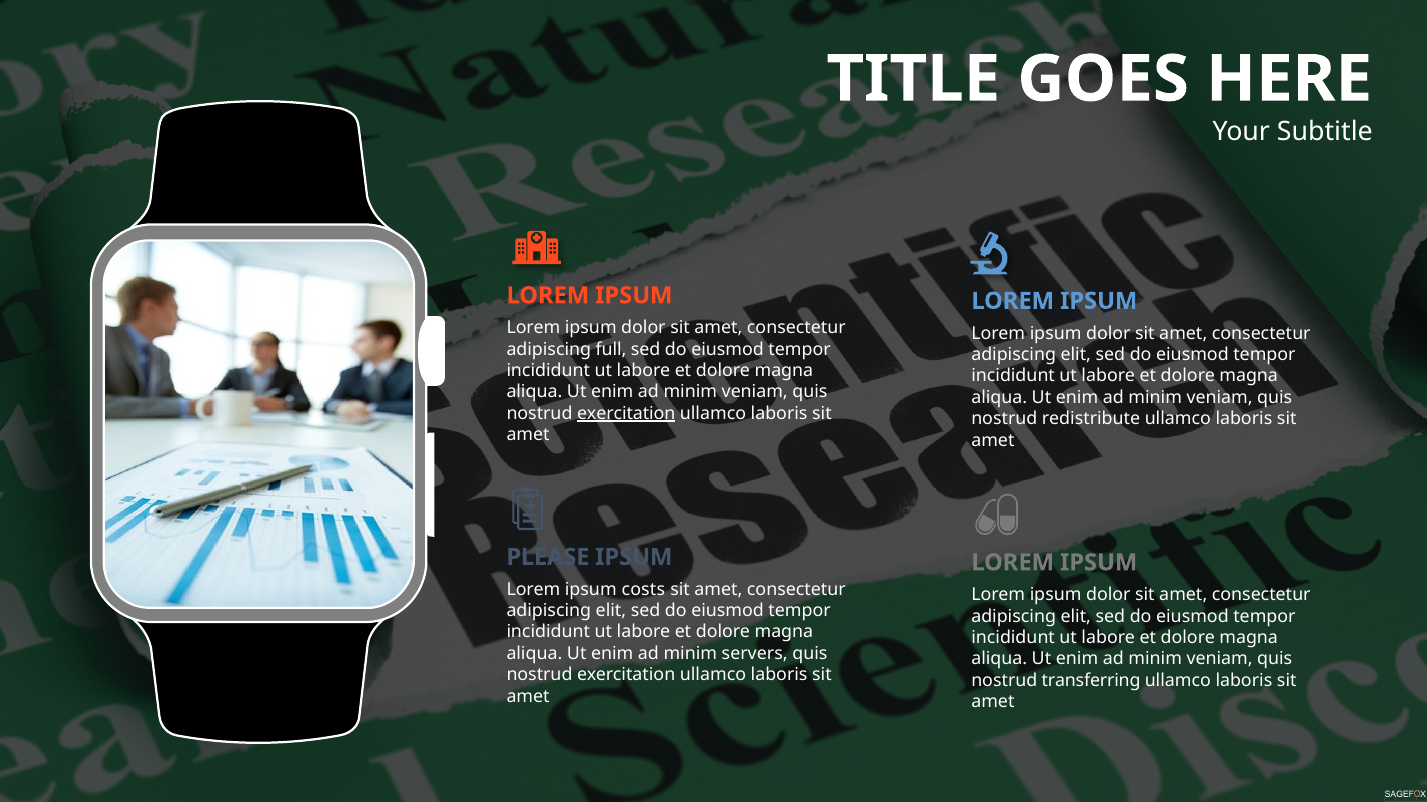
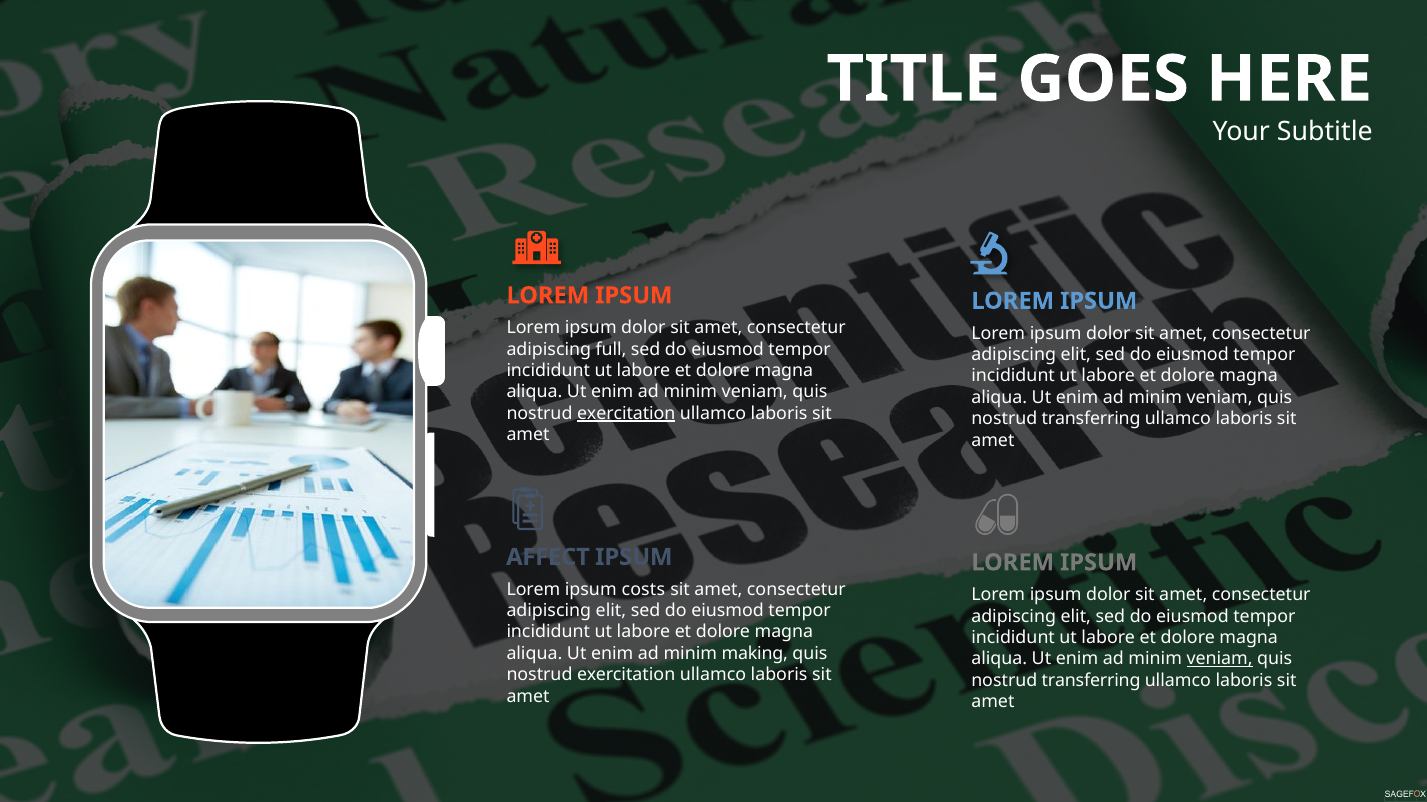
redistribute: redistribute -> transferring (1091, 419)
PLEASE: PLEASE -> AFFECT (548, 558)
servers: servers -> making (755, 654)
veniam underline: none -> present (1220, 660)
